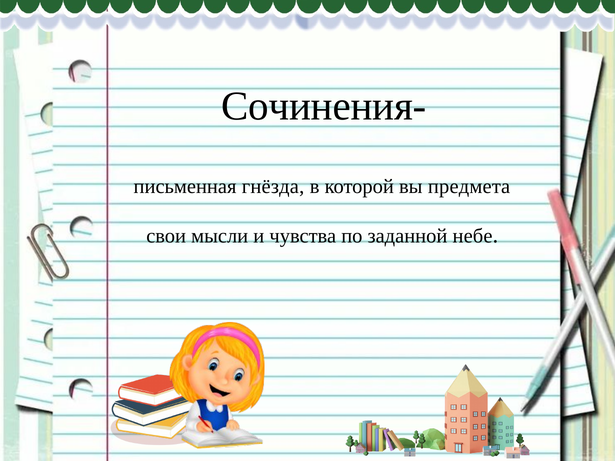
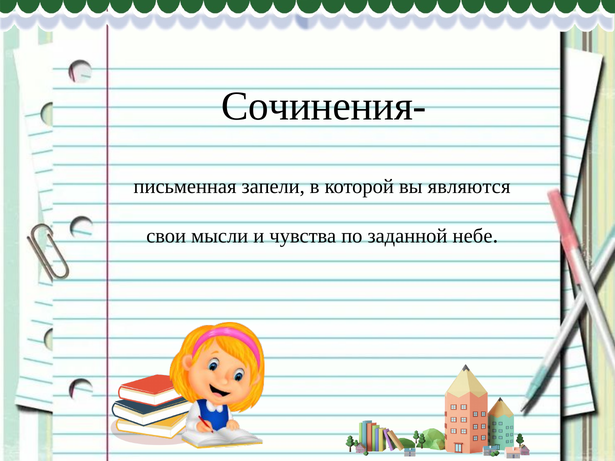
гнёзда: гнёзда -> запели (273, 187)
предмета: предмета -> являются (469, 187)
